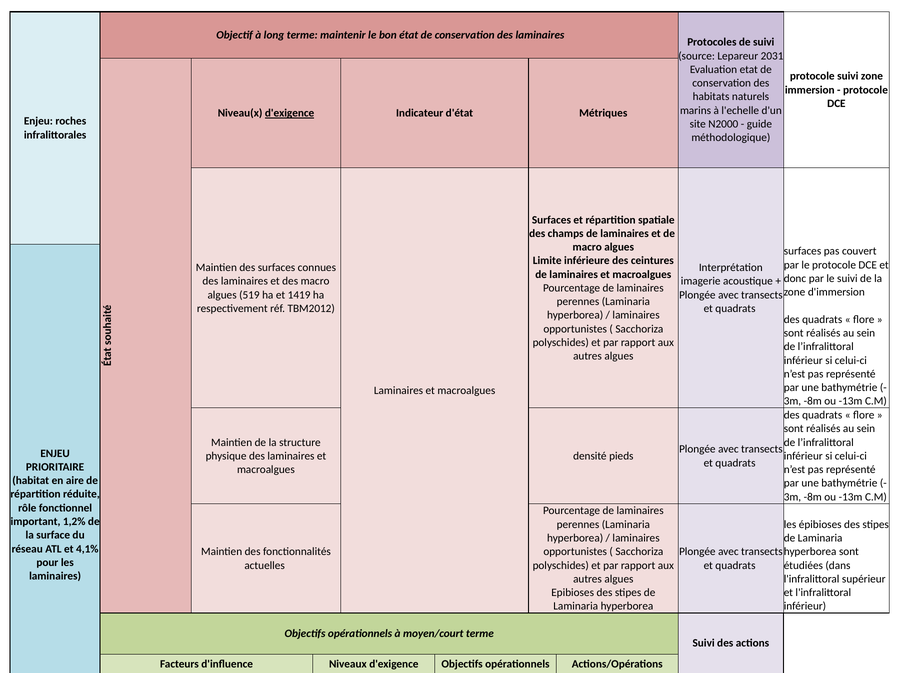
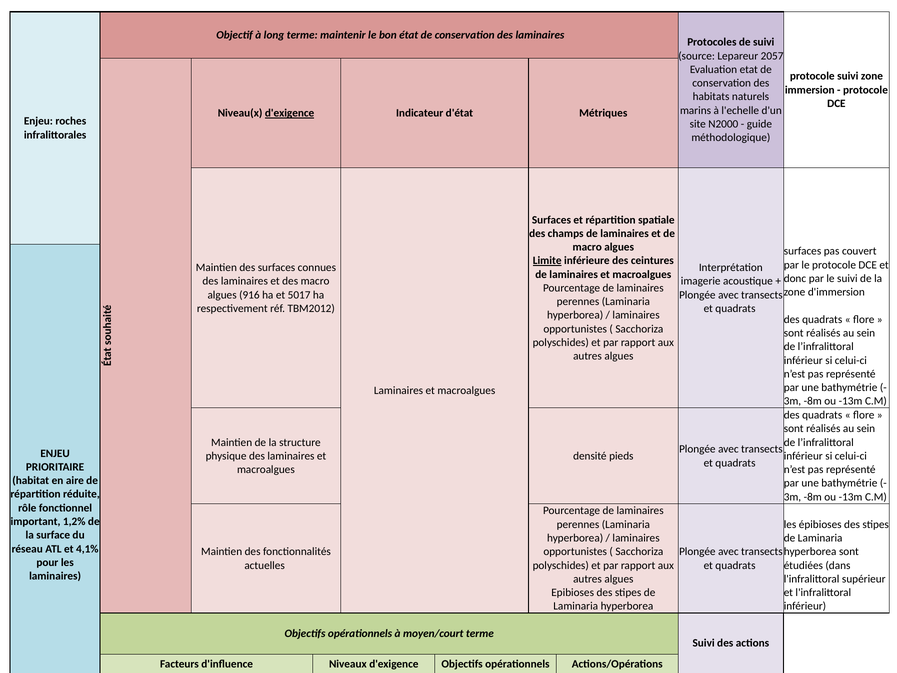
2031: 2031 -> 2057 (772, 56)
Limite underline: none -> present (547, 261)
519: 519 -> 916 (249, 295)
1419: 1419 -> 5017 (299, 295)
